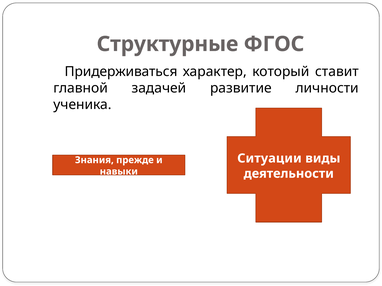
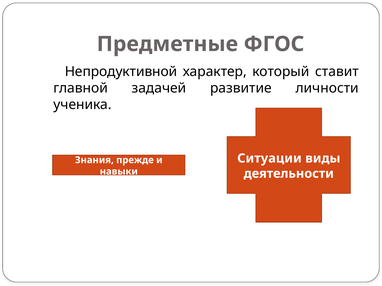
Структурные: Структурные -> Предметные (167, 44)
Придерживаться: Придерживаться -> Непродуктивной (121, 72)
